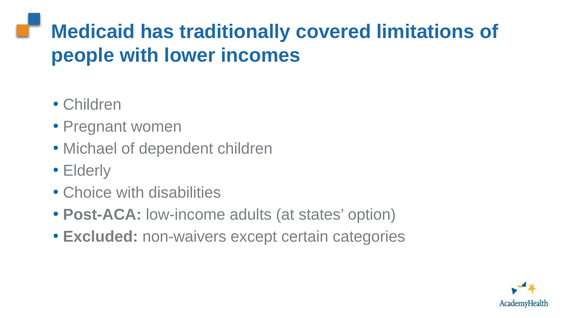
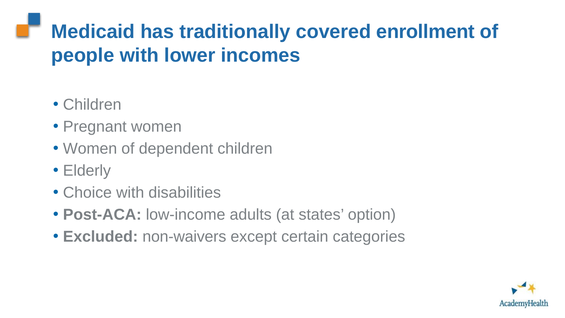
limitations: limitations -> enrollment (426, 32)
Michael: Michael -> Women (90, 149)
